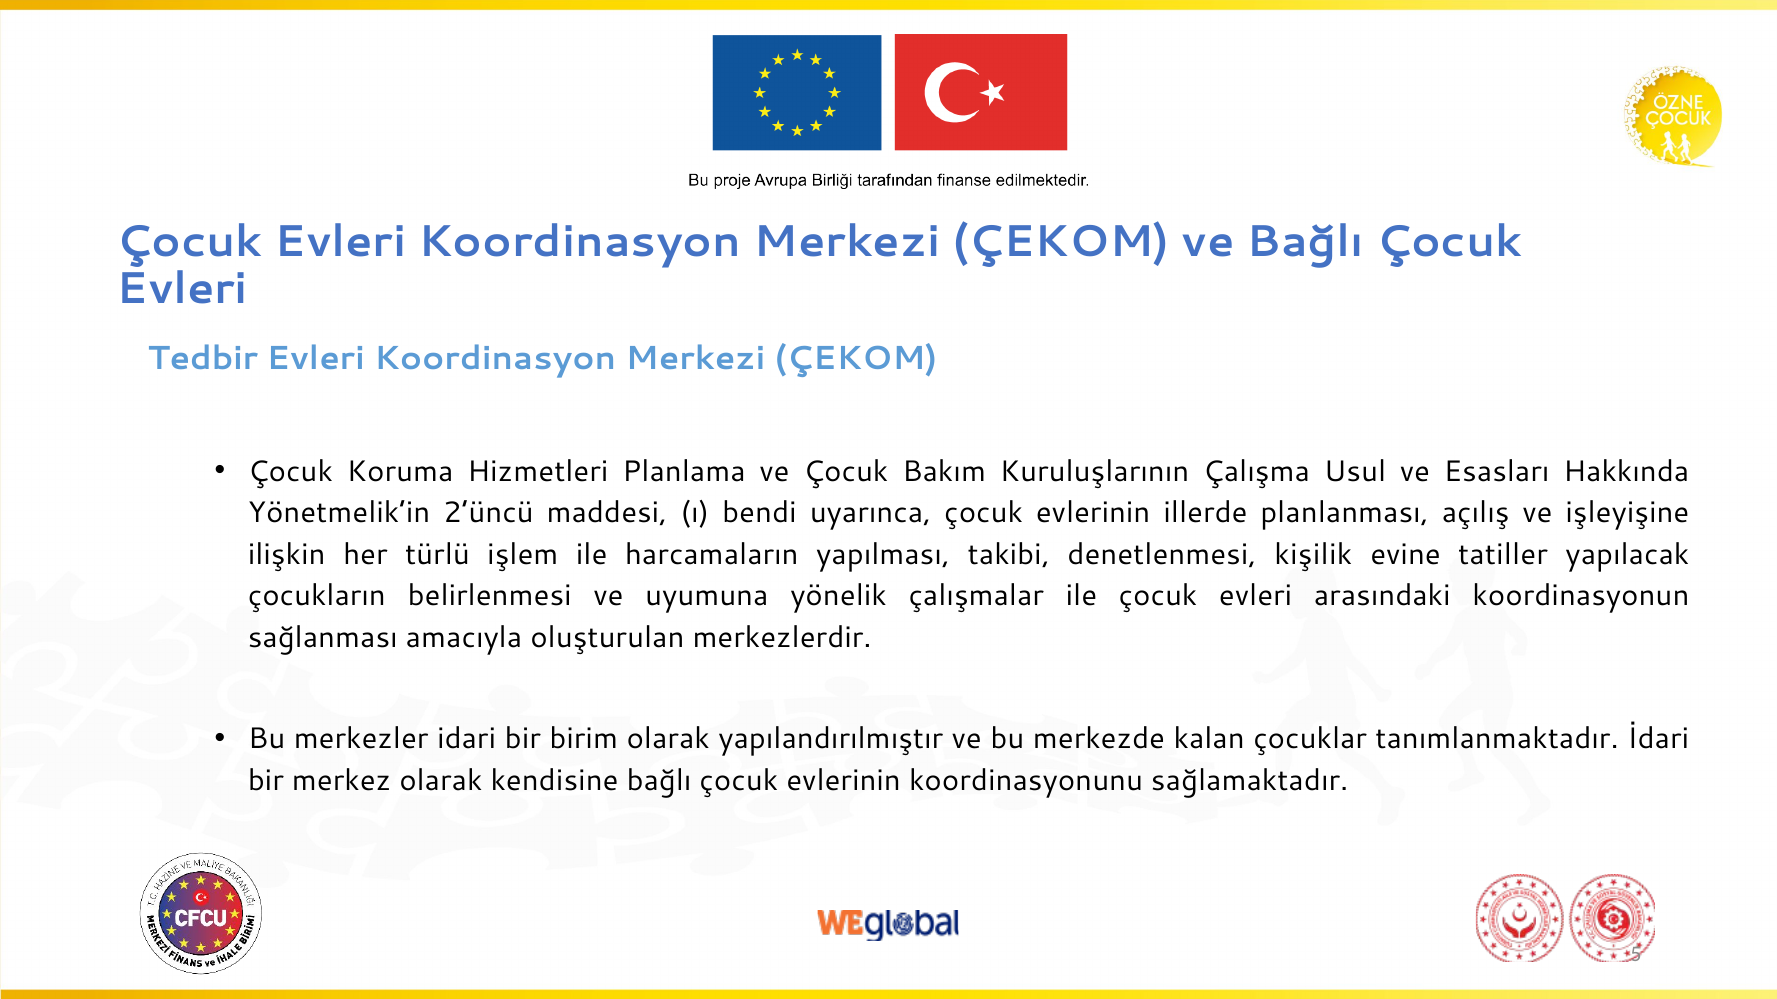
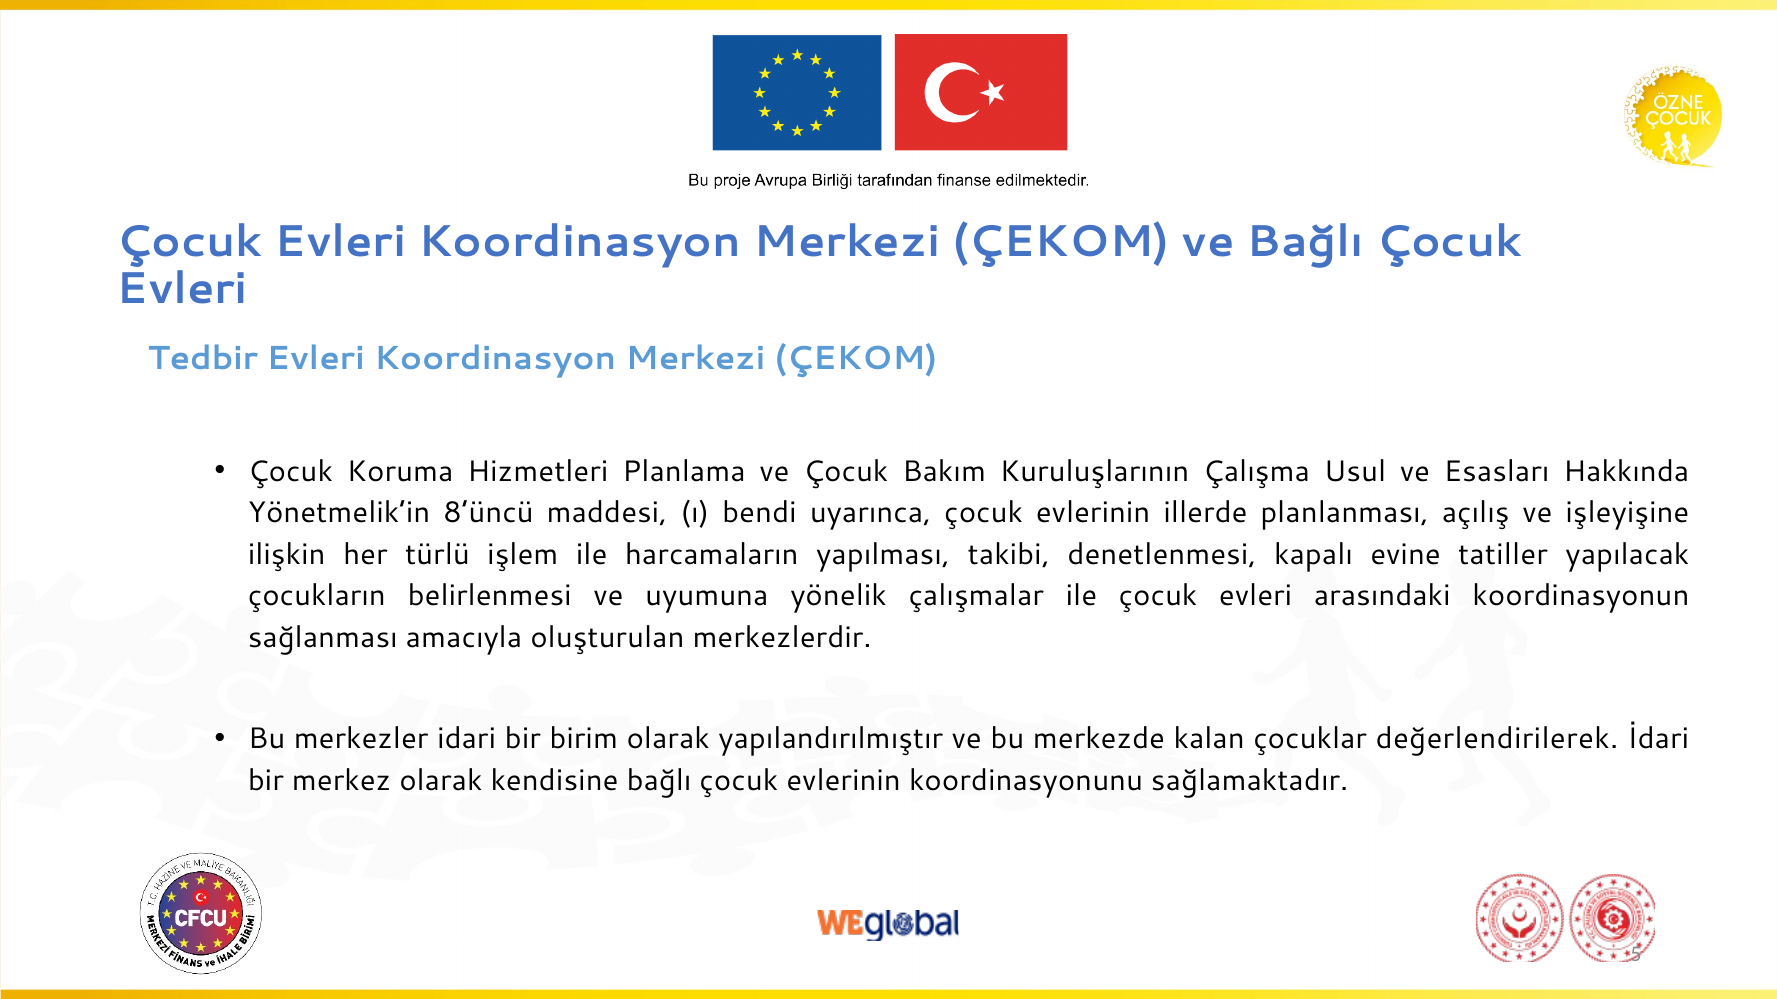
2’üncü: 2’üncü -> 8’üncü (488, 513)
kişilik: kişilik -> kapalı (1314, 555)
tanımlanmaktadır: tanımlanmaktadır -> değerlendirilerek (1497, 739)
